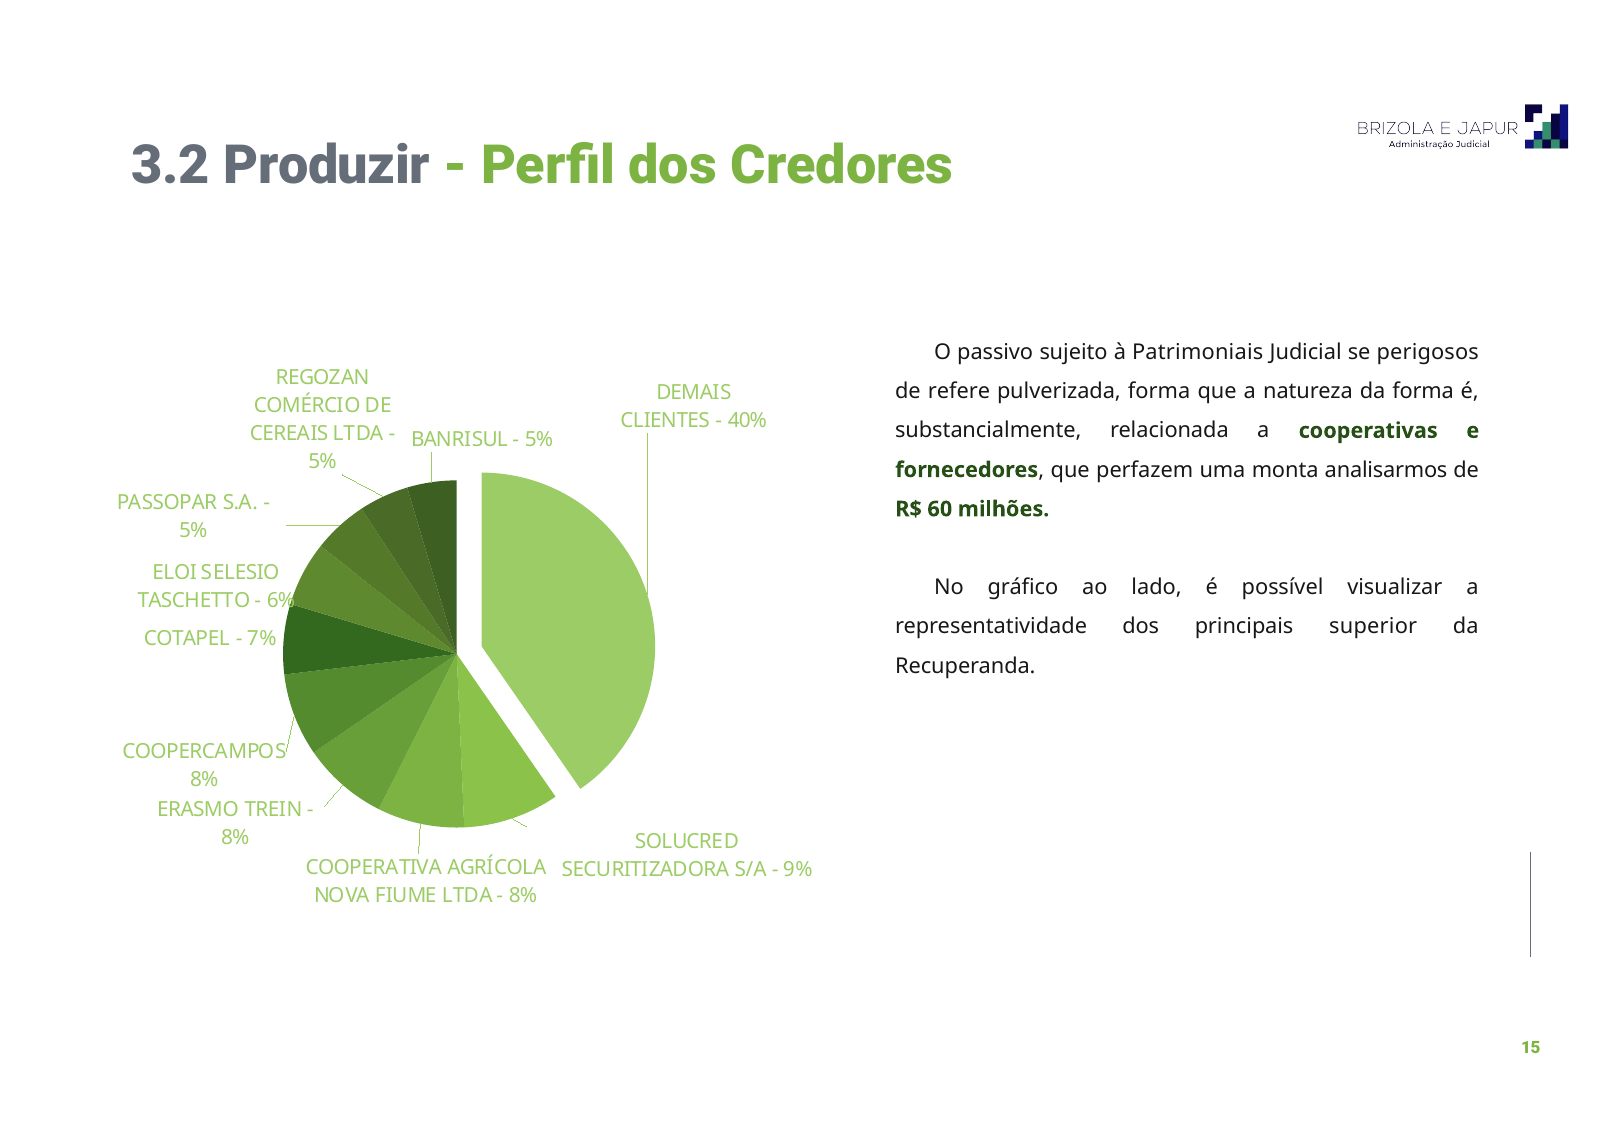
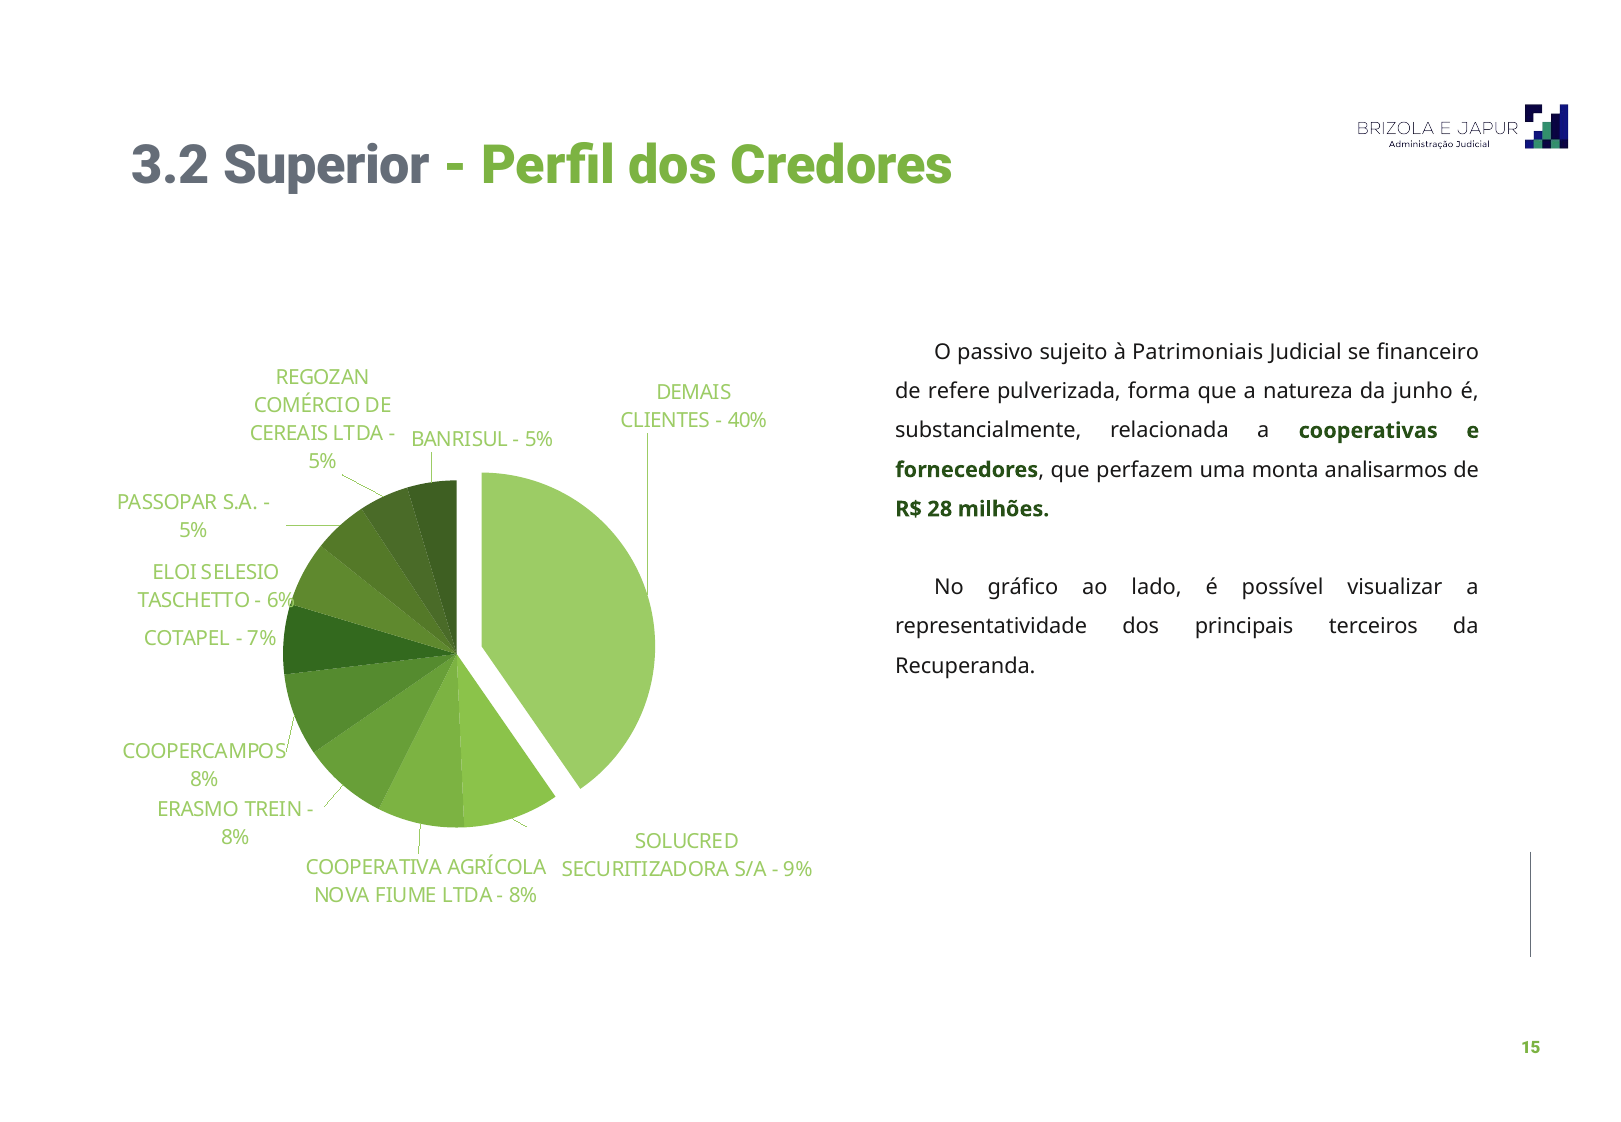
Produzir: Produzir -> Superior (327, 166)
perigosos: perigosos -> financeiro (1428, 352)
da forma: forma -> junho (1423, 392)
60: 60 -> 28 (940, 509)
superior: superior -> terceiros (1373, 627)
